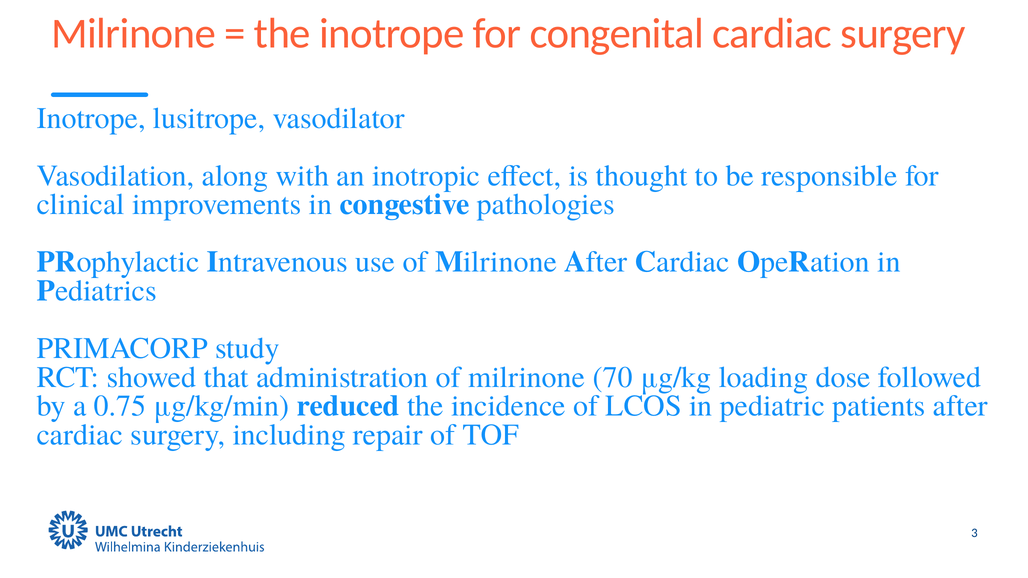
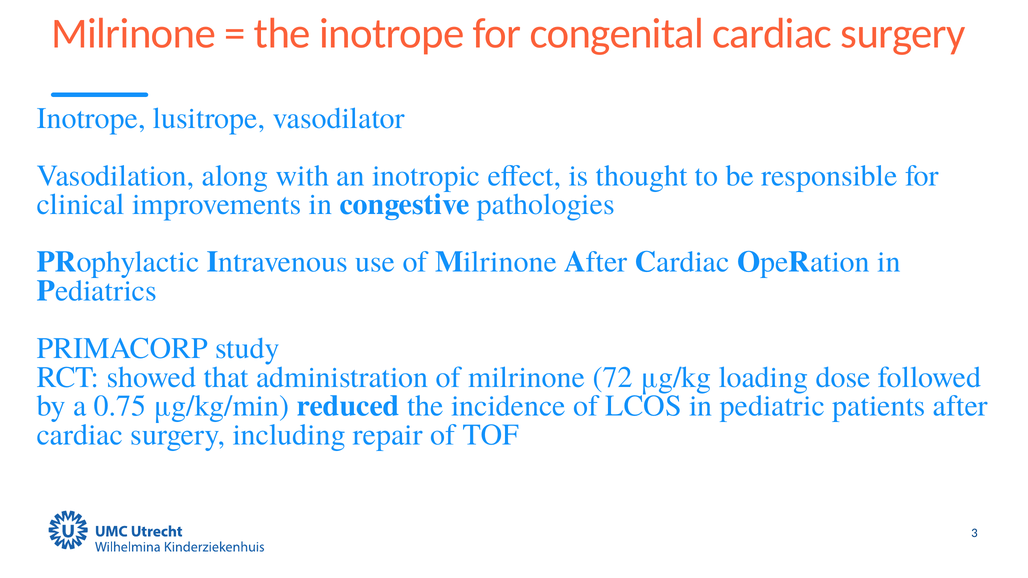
70: 70 -> 72 (613, 377)
